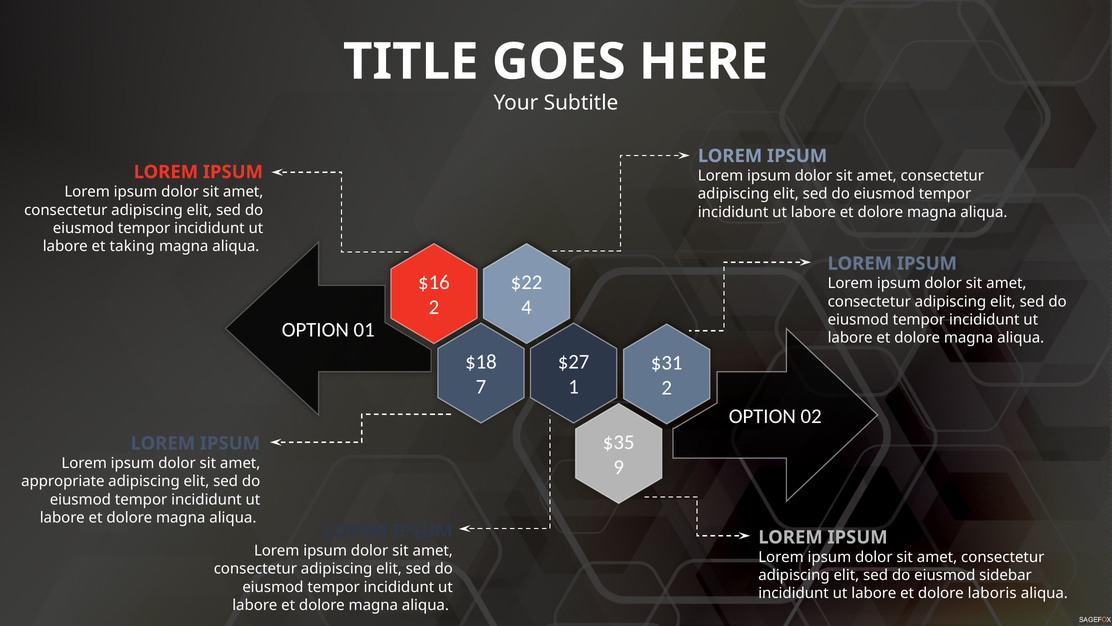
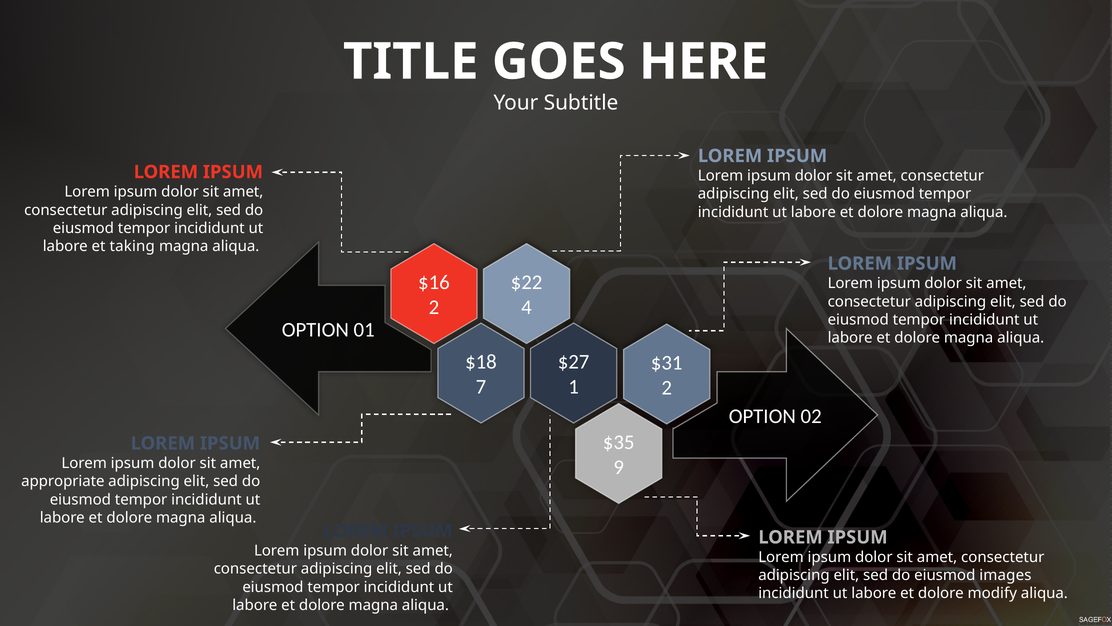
sidebar: sidebar -> images (1005, 575)
laboris: laboris -> modify (992, 593)
